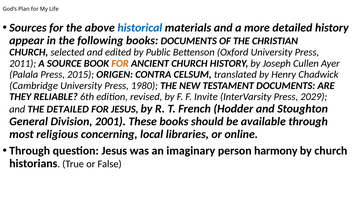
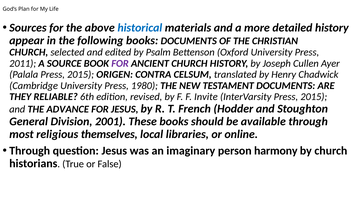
Public: Public -> Psalm (158, 52)
FOR colour: orange -> purple (120, 63)
InterVarsity Press 2029: 2029 -> 2015 (314, 97)
THE DETAILED: DETAILED -> ADVANCE (68, 109)
concerning: concerning -> themselves (109, 134)
